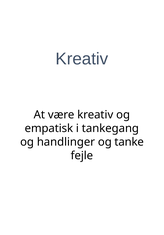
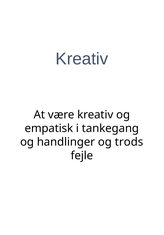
tanke: tanke -> trods (129, 142)
